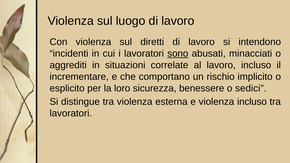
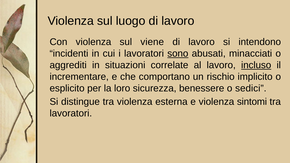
diretti: diretti -> viene (152, 42)
incluso underline: none -> present (256, 65)
violenza incluso: incluso -> sintomi (252, 102)
